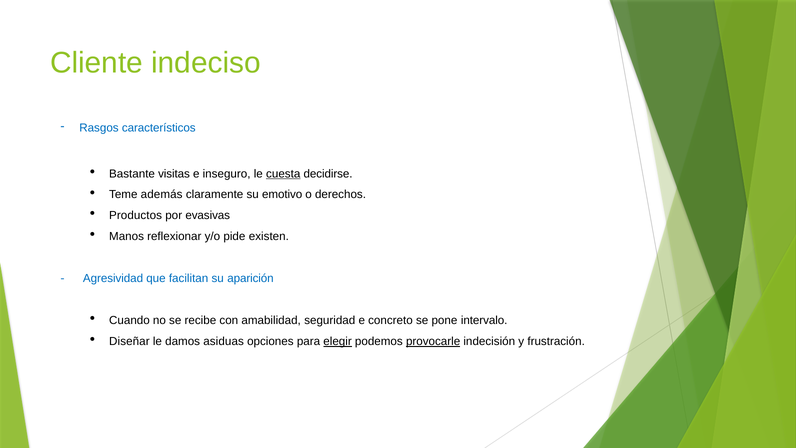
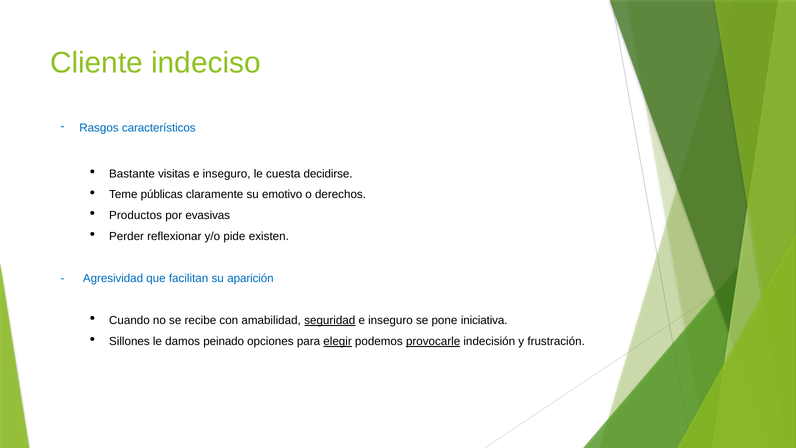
cuesta underline: present -> none (283, 174)
además: además -> públicas (162, 194)
Manos: Manos -> Perder (127, 236)
seguridad underline: none -> present (330, 320)
concreto: concreto -> inseguro (390, 320)
intervalo: intervalo -> iniciativa (484, 320)
Diseñar: Diseñar -> Sillones (129, 341)
asiduas: asiduas -> peinado (224, 341)
